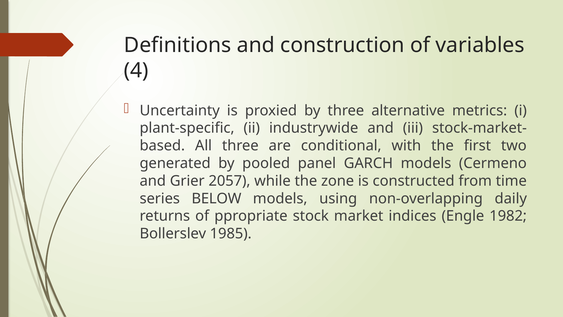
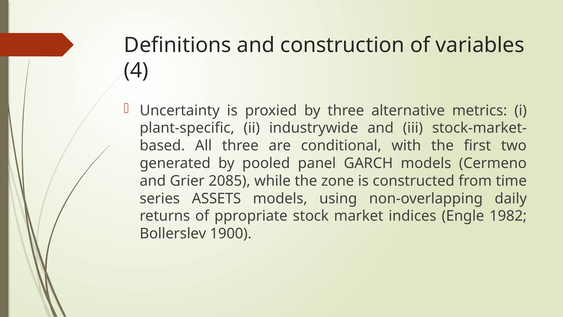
2057: 2057 -> 2085 (229, 181)
BELOW: BELOW -> ASSETS (216, 198)
1985: 1985 -> 1900 (231, 233)
